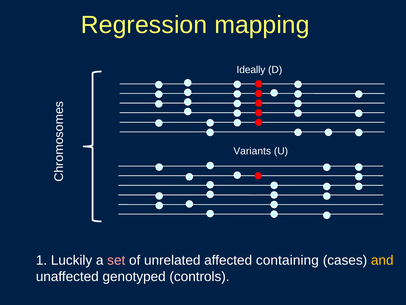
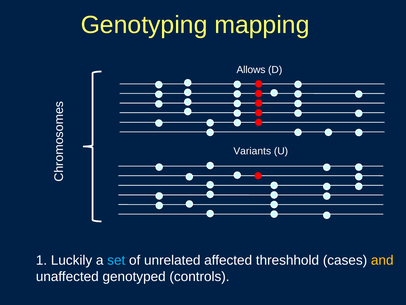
Regression: Regression -> Genotyping (144, 25)
Ideally: Ideally -> Allows (251, 70)
set colour: pink -> light blue (116, 260)
containing: containing -> threshhold (287, 260)
